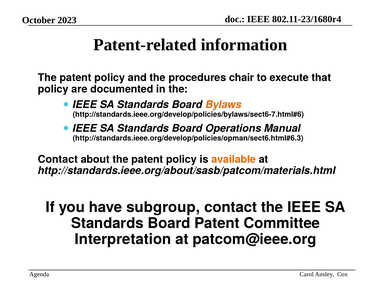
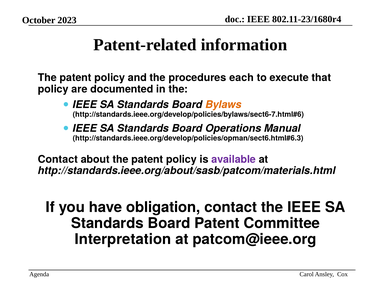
chair: chair -> each (242, 78)
available colour: orange -> purple (234, 159)
subgroup: subgroup -> obligation (163, 207)
